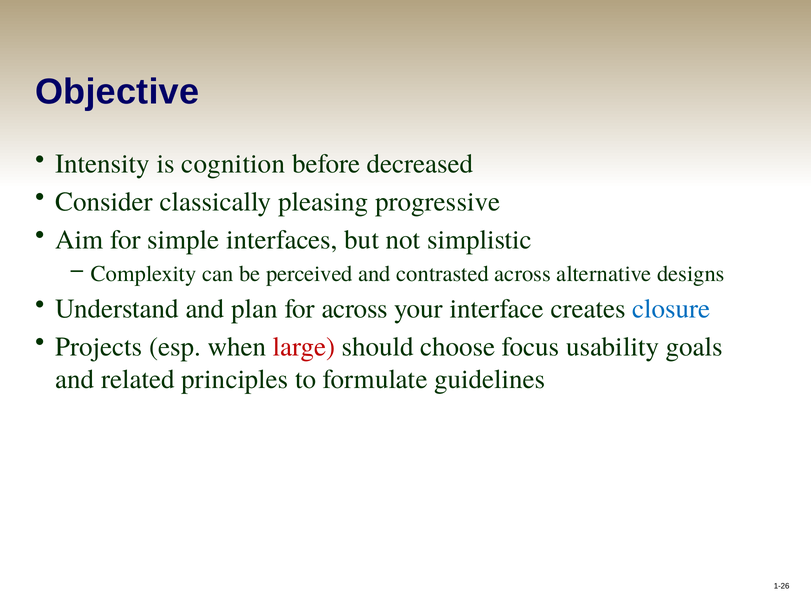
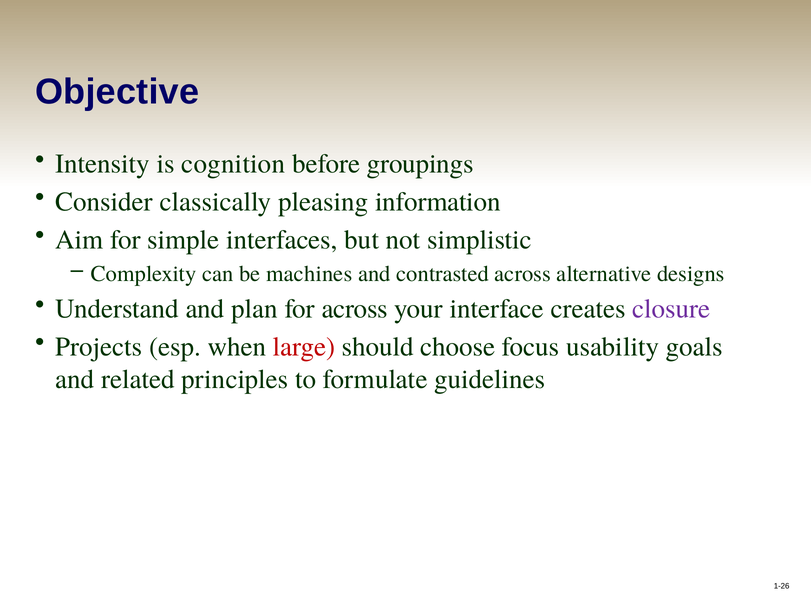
decreased: decreased -> groupings (420, 164)
progressive: progressive -> information (438, 202)
perceived: perceived -> machines (309, 274)
closure colour: blue -> purple (671, 309)
